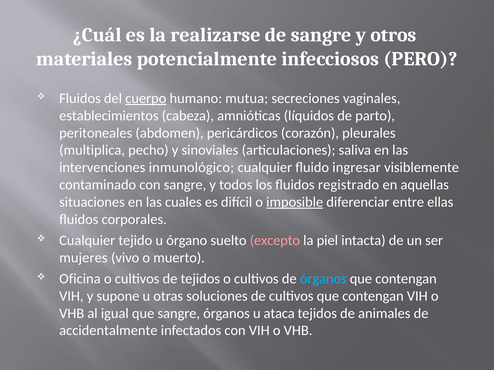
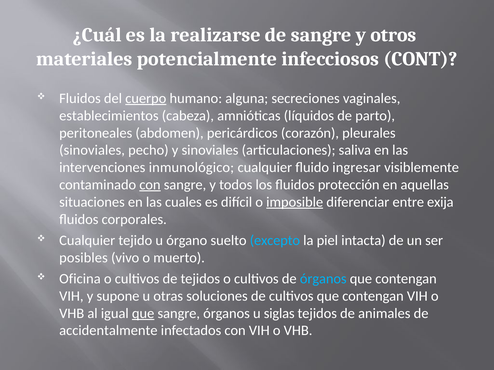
PERO: PERO -> CONT (420, 59)
mutua: mutua -> alguna (247, 99)
multiplica: multiplica -> sinoviales (92, 150)
con underline: none -> present (150, 185)
registrado: registrado -> protección (349, 185)
ellas: ellas -> exija (440, 202)
excepto colour: pink -> light blue (275, 241)
mujeres: mujeres -> posibles (83, 258)
que underline: none -> present (143, 314)
ataca: ataca -> siglas (279, 314)
